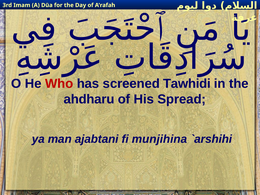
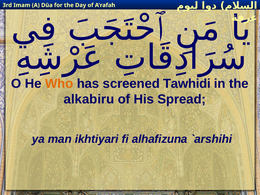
Who colour: red -> orange (59, 84)
ahdharu: ahdharu -> alkabiru (89, 99)
ajabtani: ajabtani -> ikhtiyari (97, 139)
munjihina: munjihina -> alhafizuna (160, 139)
